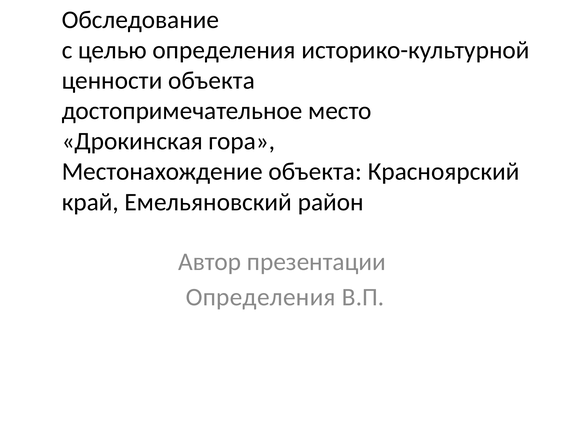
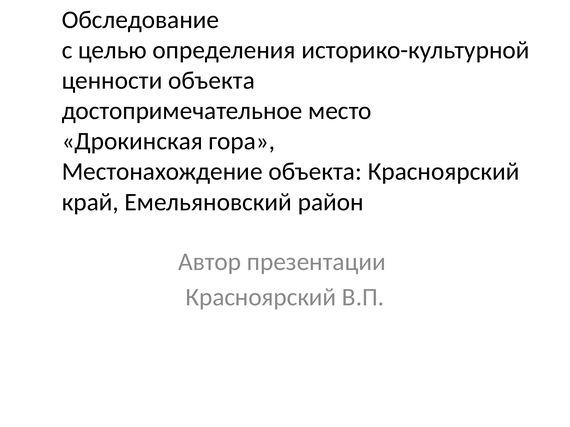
Определения: Определения -> Красноярский (261, 298)
